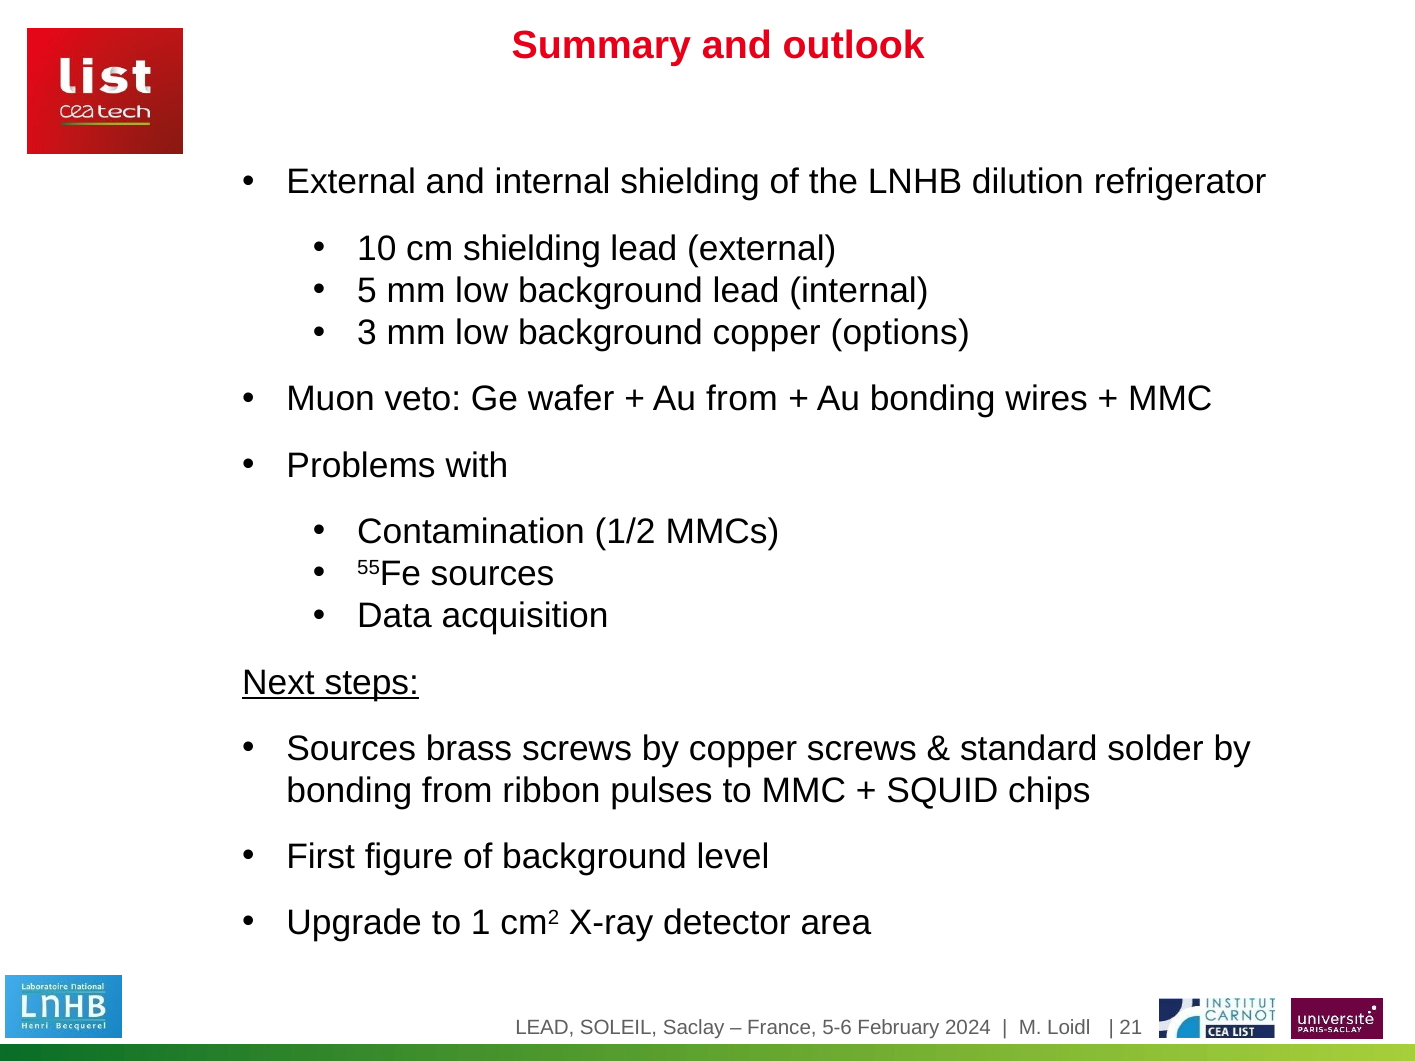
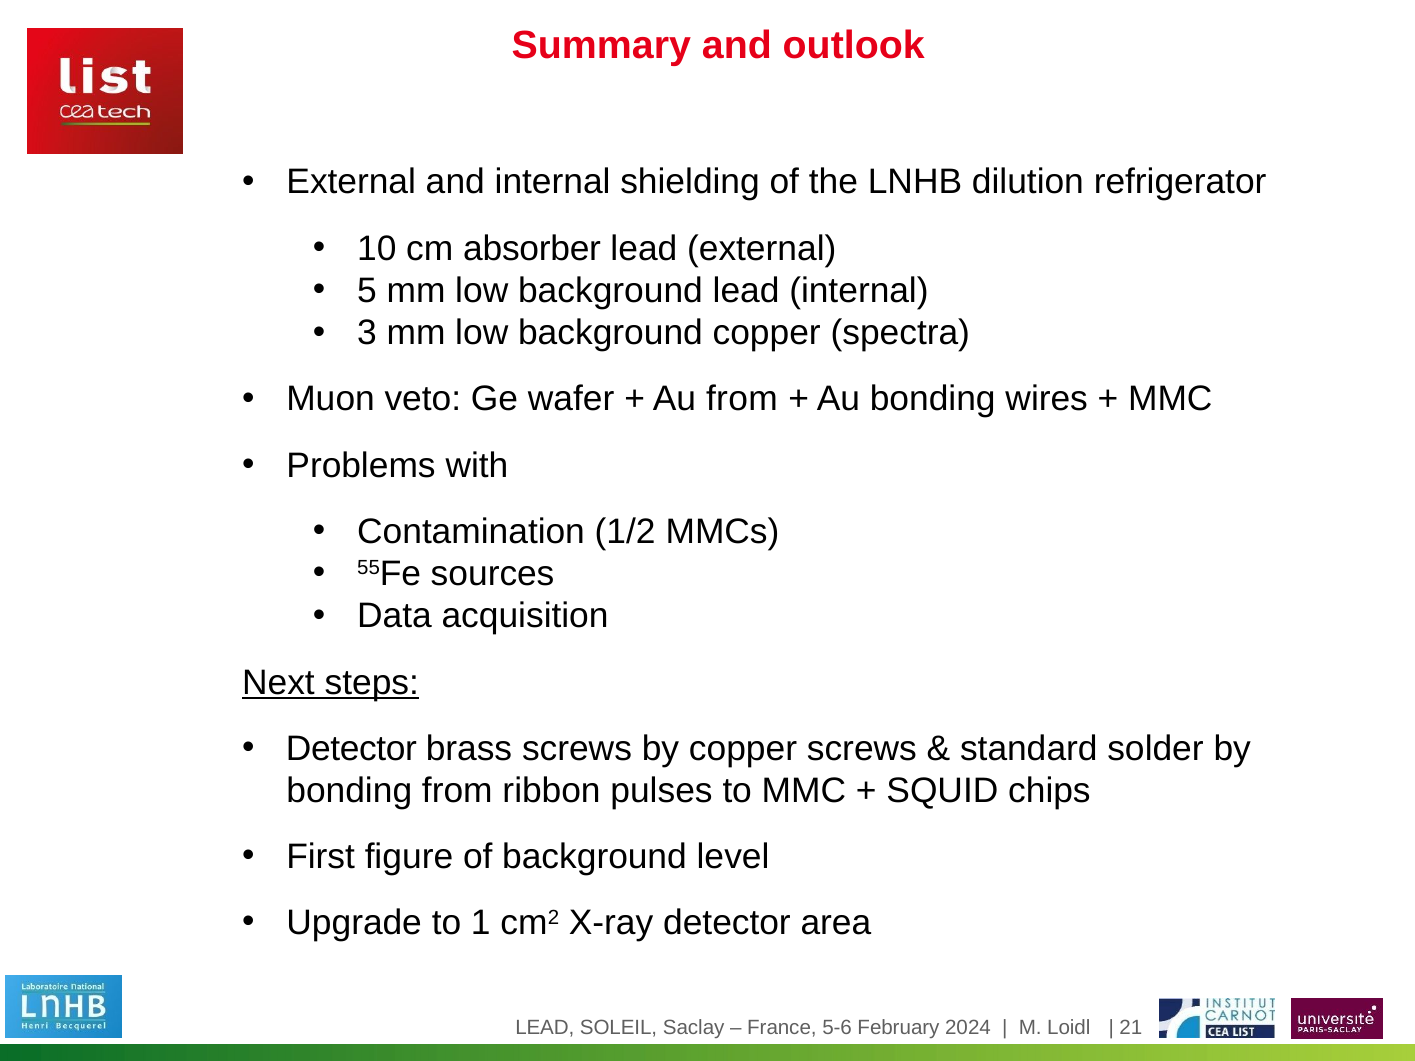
cm shielding: shielding -> absorber (532, 248)
options: options -> spectra (900, 333)
Sources: Sources -> Detector (351, 749)
